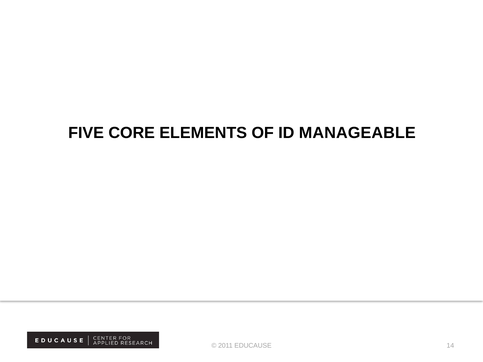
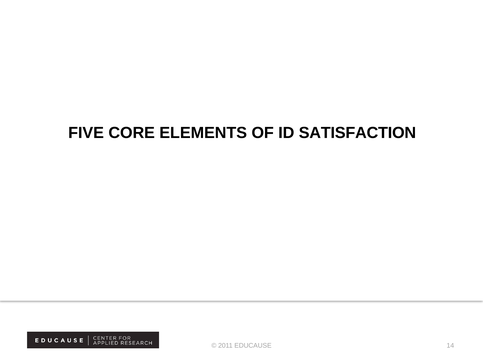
MANAGEABLE: MANAGEABLE -> SATISFACTION (357, 133)
